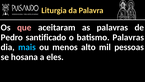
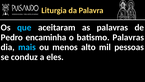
que colour: pink -> light blue (24, 27)
santificado: santificado -> encaminha (46, 37)
hosana: hosana -> conduz (24, 57)
